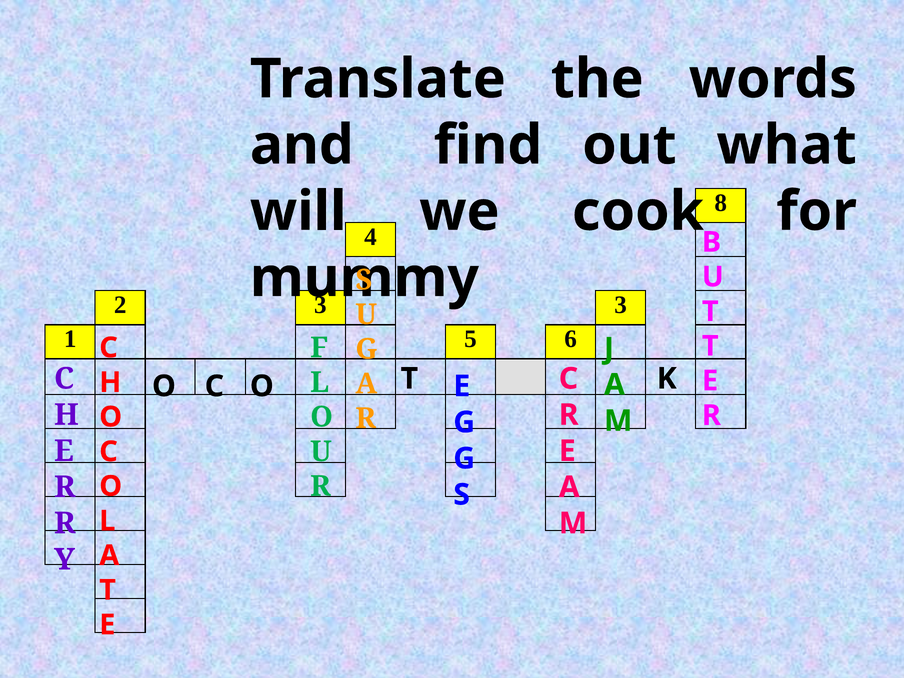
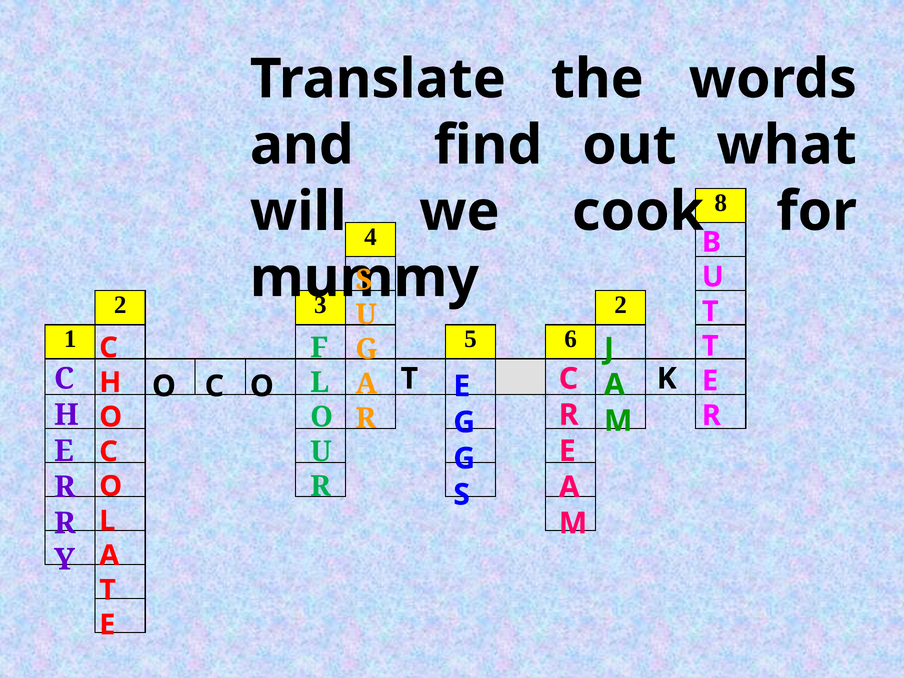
3: 3 -> 2 (621, 305)
